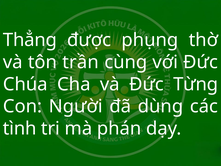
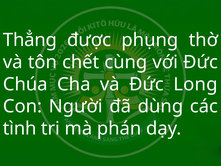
trần: trần -> chết (81, 62)
Từng: Từng -> Long (196, 84)
